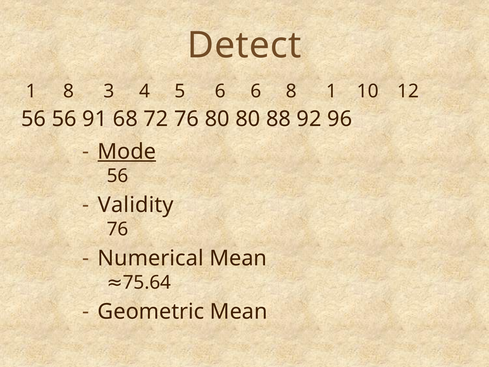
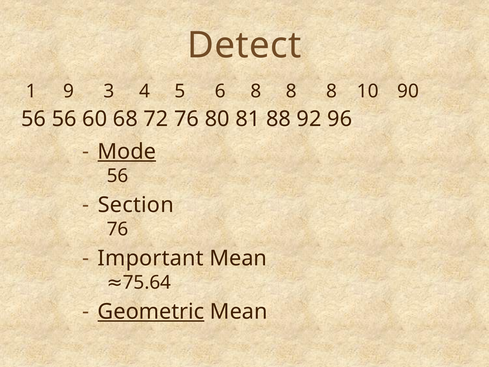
1 8: 8 -> 9 (69, 91)
6 6: 6 -> 8 (256, 91)
1: 1 -> 8 (332, 91)
12: 12 -> 90 (408, 91)
91: 91 -> 60 (95, 119)
80 80: 80 -> 81 (248, 119)
Validity: Validity -> Section (136, 205)
Numerical: Numerical -> Important (151, 258)
Geometric underline: none -> present (151, 311)
